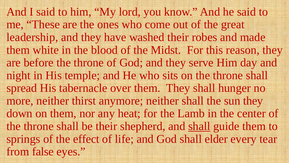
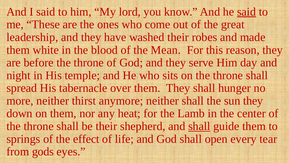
said underline: none -> present (246, 12)
Midst: Midst -> Mean (166, 50)
elder: elder -> open (216, 139)
false: false -> gods (43, 151)
